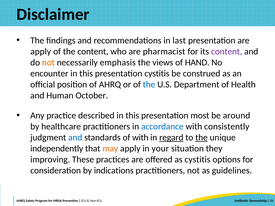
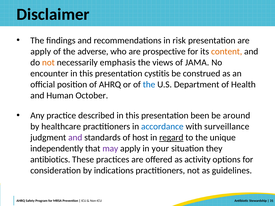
last: last -> risk (179, 41)
the content: content -> adverse (93, 52)
pharmacist: pharmacist -> prospective (164, 52)
content colour: purple -> orange (227, 52)
HAND: HAND -> JAMA (197, 63)
most: most -> been (200, 116)
consistently: consistently -> surveillance (227, 127)
and colour: blue -> purple (75, 138)
of with: with -> host (140, 138)
the underline: present -> none (201, 138)
may colour: orange -> purple (110, 149)
improving: improving -> antibiotics (50, 160)
as cystitis: cystitis -> activity (198, 160)
